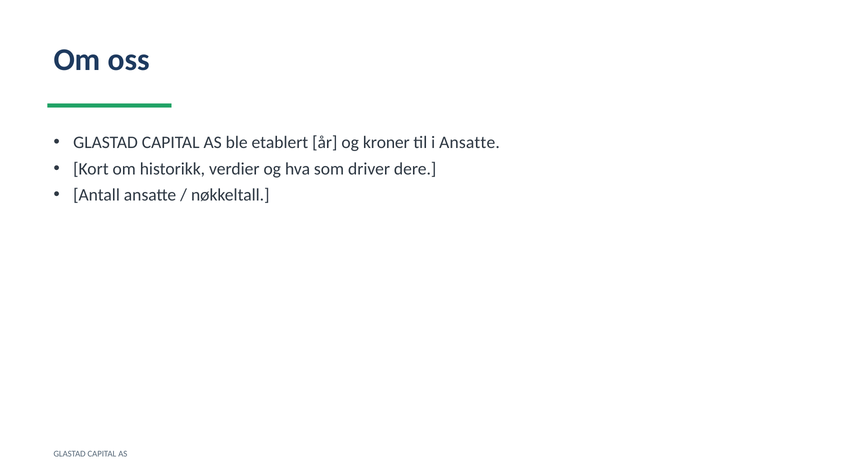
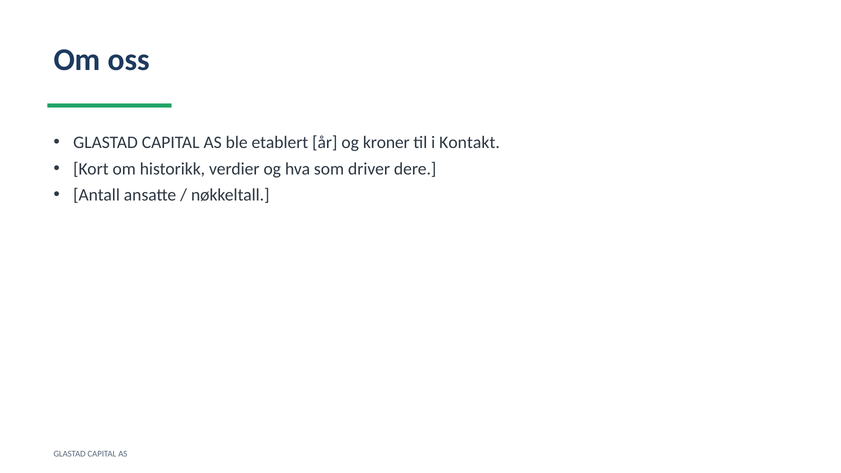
i Ansatte: Ansatte -> Kontakt (470, 142)
